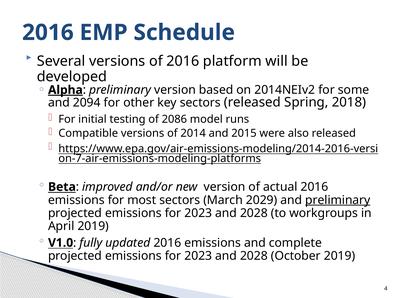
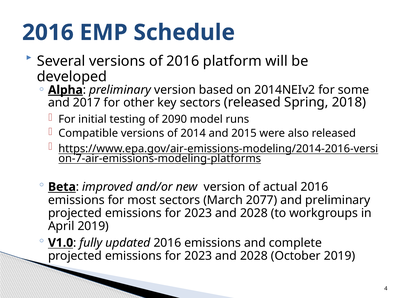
2094: 2094 -> 2017 (87, 103)
2086: 2086 -> 2090 (174, 119)
2029: 2029 -> 2077 (262, 200)
preliminary underline: present -> none (338, 200)
